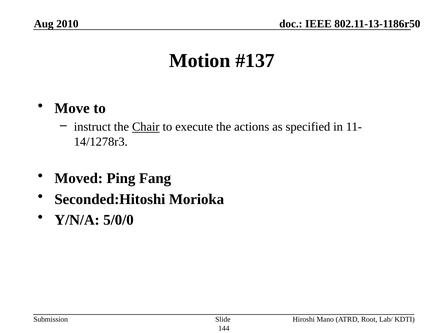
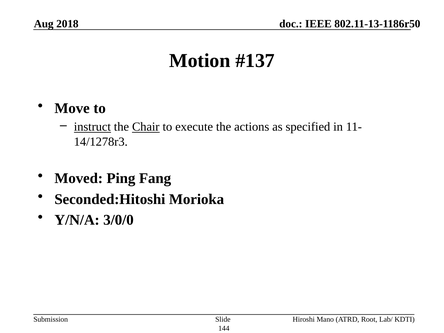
2010: 2010 -> 2018 (67, 24)
instruct underline: none -> present (92, 127)
5/0/0: 5/0/0 -> 3/0/0 (118, 220)
